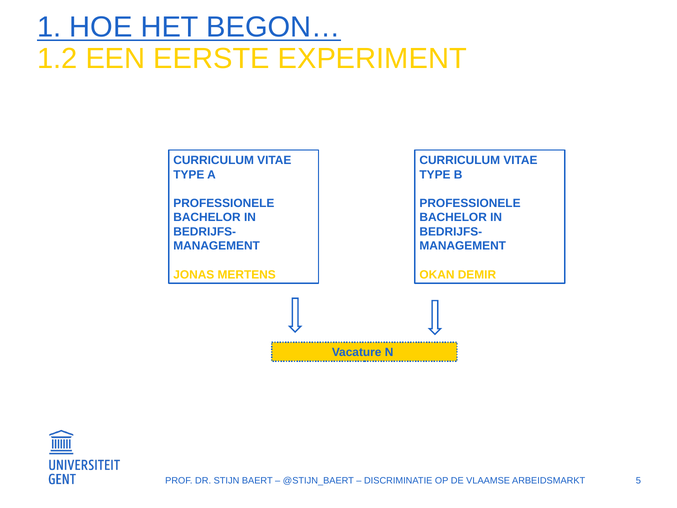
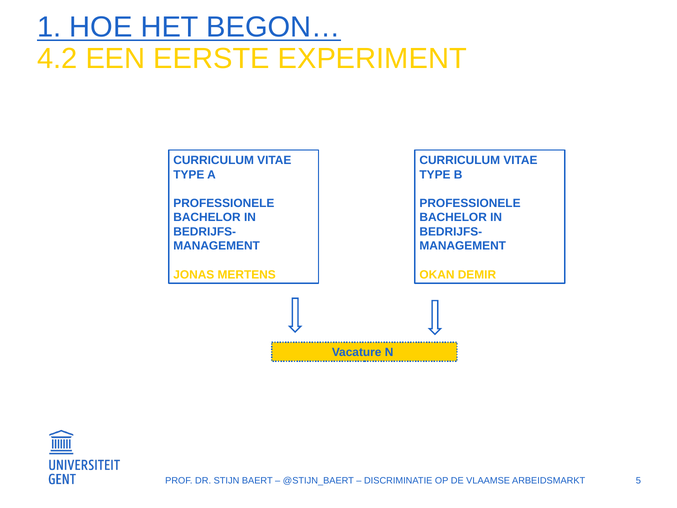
1.2: 1.2 -> 4.2 (57, 59)
